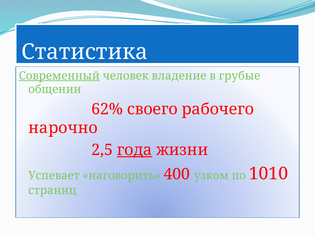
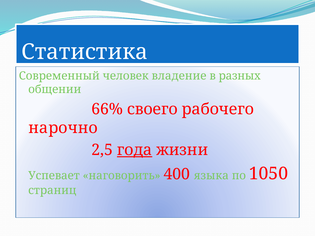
Современный underline: present -> none (59, 76)
грубые: грубые -> разных (240, 76)
62%: 62% -> 66% (107, 109)
узком: узком -> языка (211, 176)
1010: 1010 -> 1050 (268, 174)
